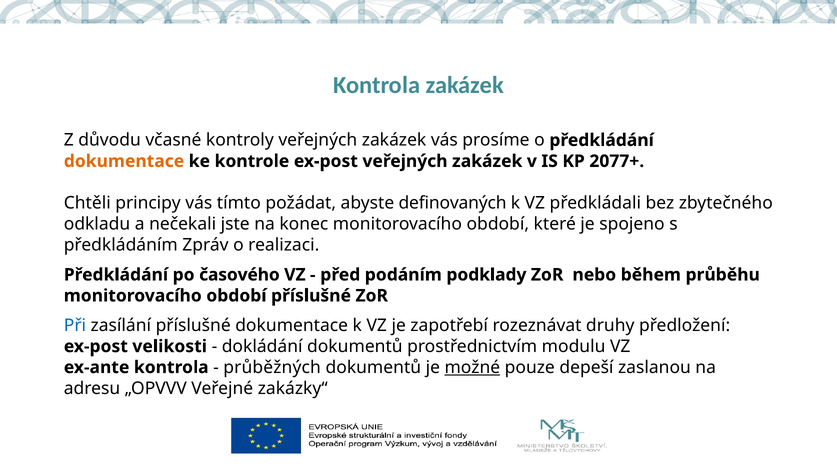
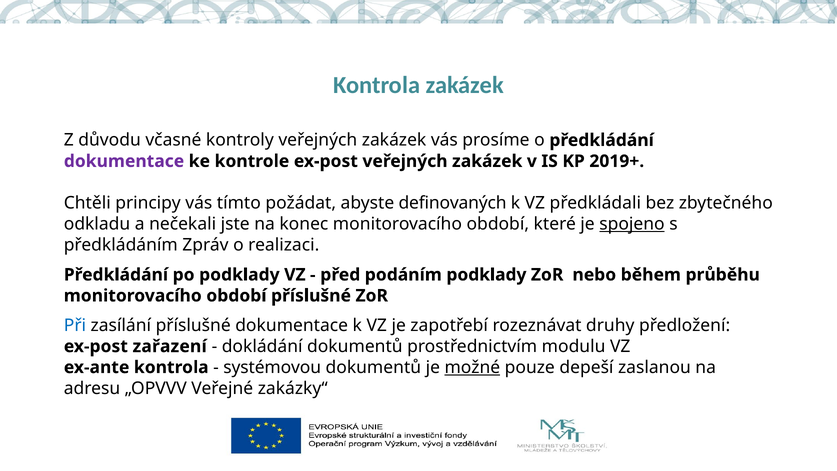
dokumentace colour: orange -> purple (124, 161)
2077+: 2077+ -> 2019+ (617, 161)
spojeno underline: none -> present (632, 224)
po časového: časového -> podklady (239, 275)
velikosti: velikosti -> zařazení (170, 346)
průběžných: průběžných -> systémovou (272, 367)
